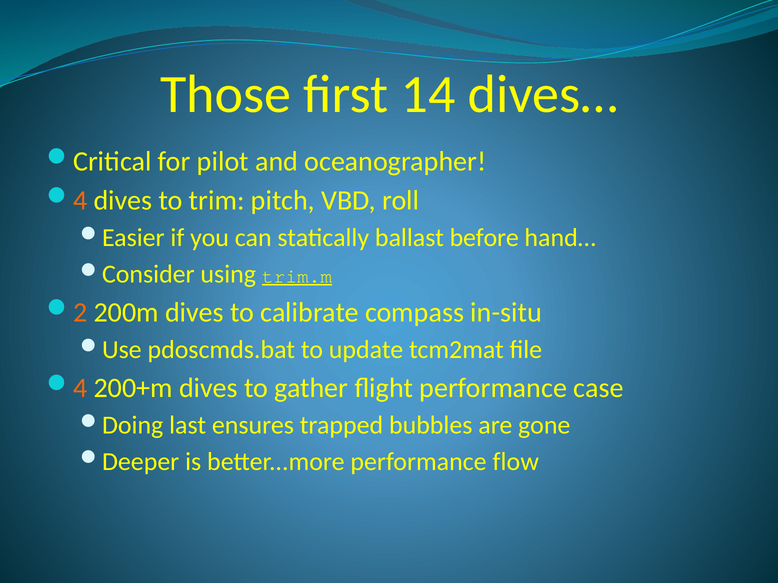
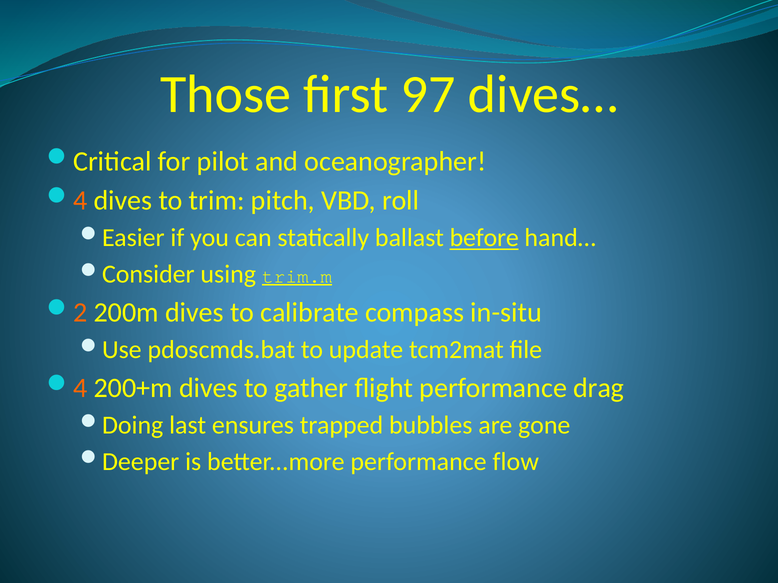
14: 14 -> 97 (428, 95)
before underline: none -> present (484, 238)
case: case -> drag (599, 388)
